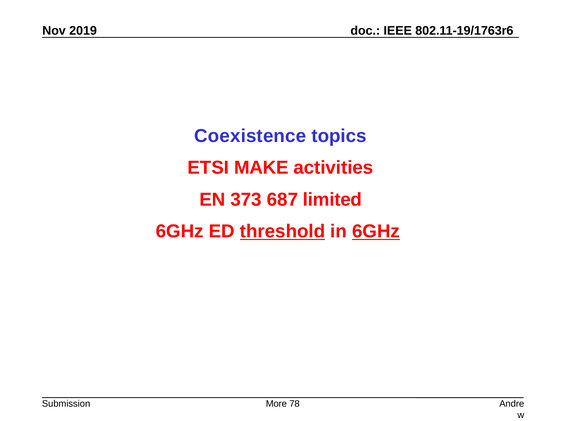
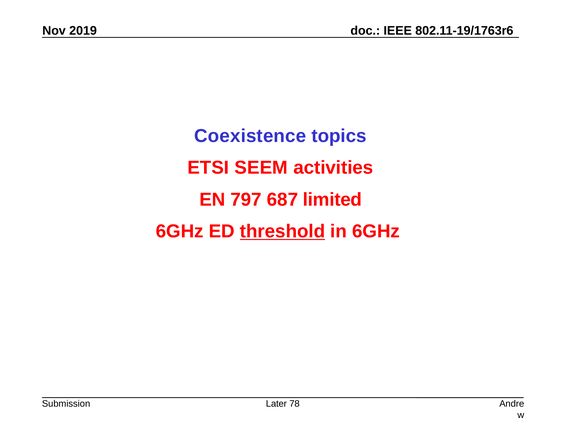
MAKE: MAKE -> SEEM (261, 168)
373: 373 -> 797 (246, 199)
6GHz underline: present -> none (376, 231)
More: More -> Later (276, 404)
